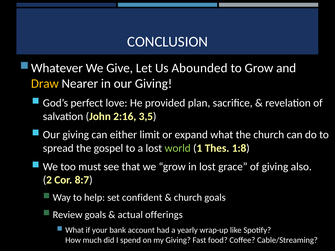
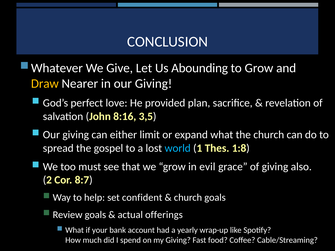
Abounded: Abounded -> Abounding (200, 68)
2:16: 2:16 -> 8:16 (125, 116)
world colour: light green -> light blue (178, 148)
in lost: lost -> evil (207, 167)
